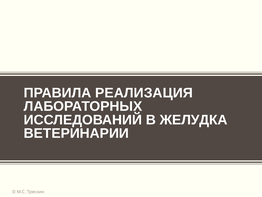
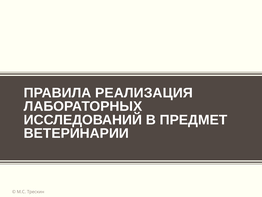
ЖЕЛУДКА: ЖЕЛУДКА -> ПРЕДМЕТ (194, 120)
